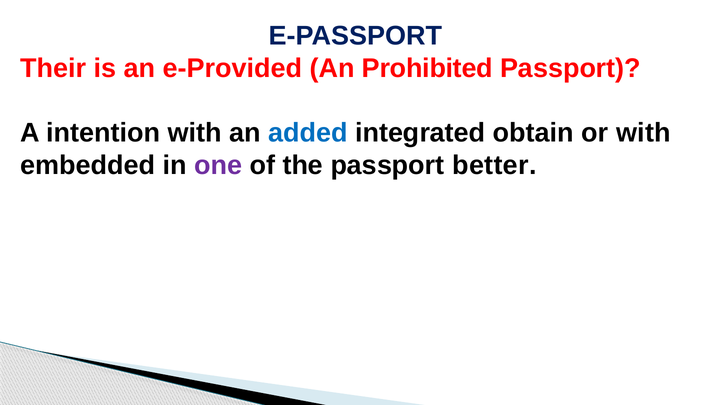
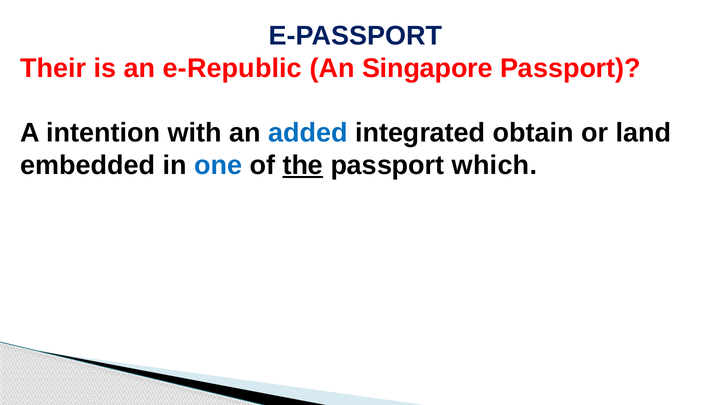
e-Provided: e-Provided -> e-Republic (232, 68)
Prohibited: Prohibited -> Singapore (427, 68)
or with: with -> land (644, 133)
one colour: purple -> blue (218, 165)
the underline: none -> present (303, 165)
better: better -> which (494, 165)
